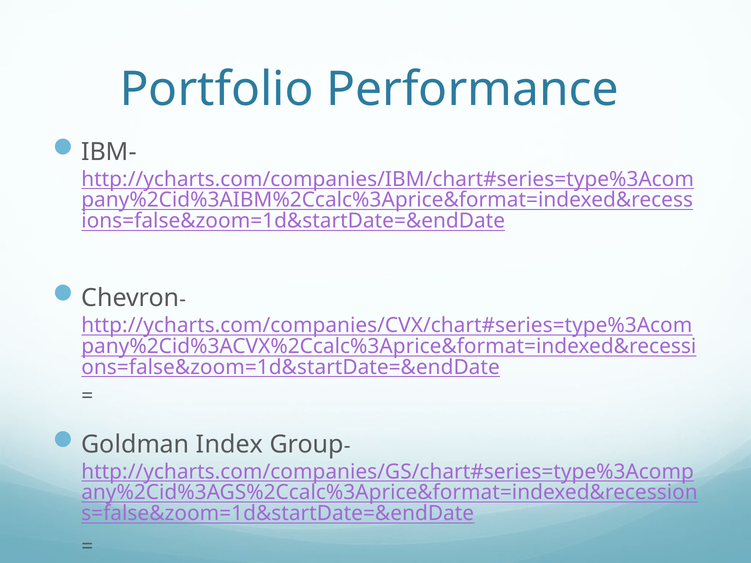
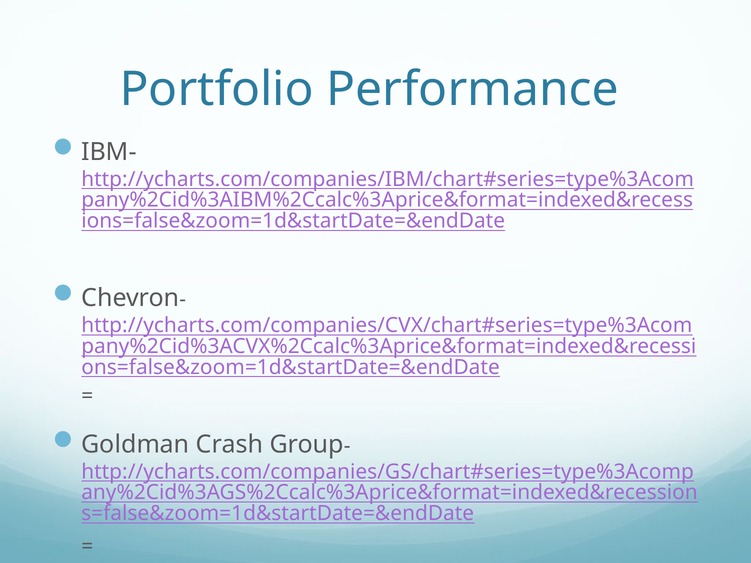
Index: Index -> Crash (230, 445)
